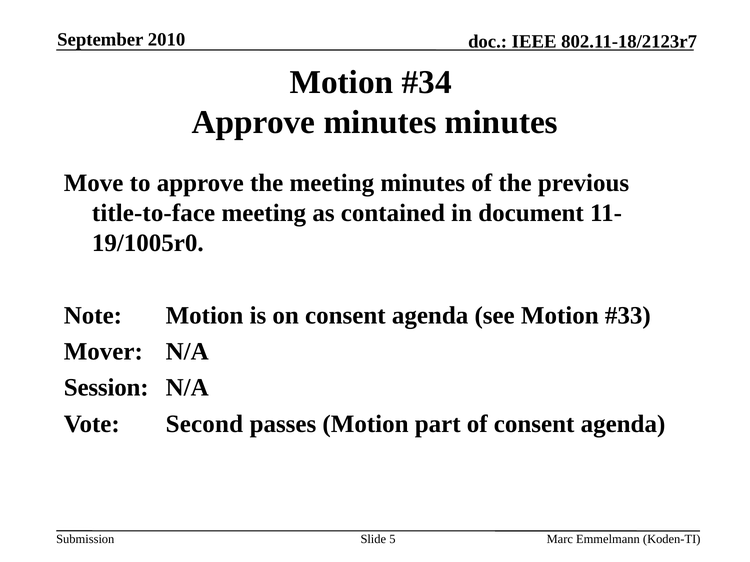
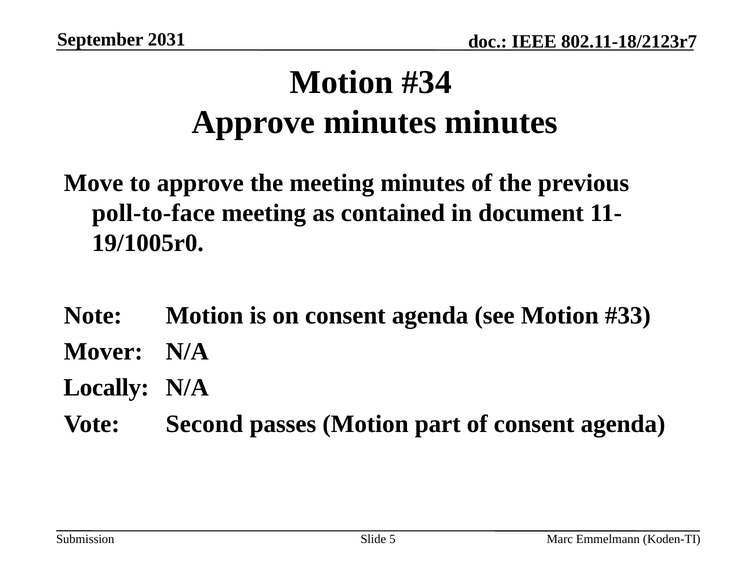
2010: 2010 -> 2031 (167, 40)
title-to-face: title-to-face -> poll-to-face (154, 213)
Session: Session -> Locally (106, 388)
